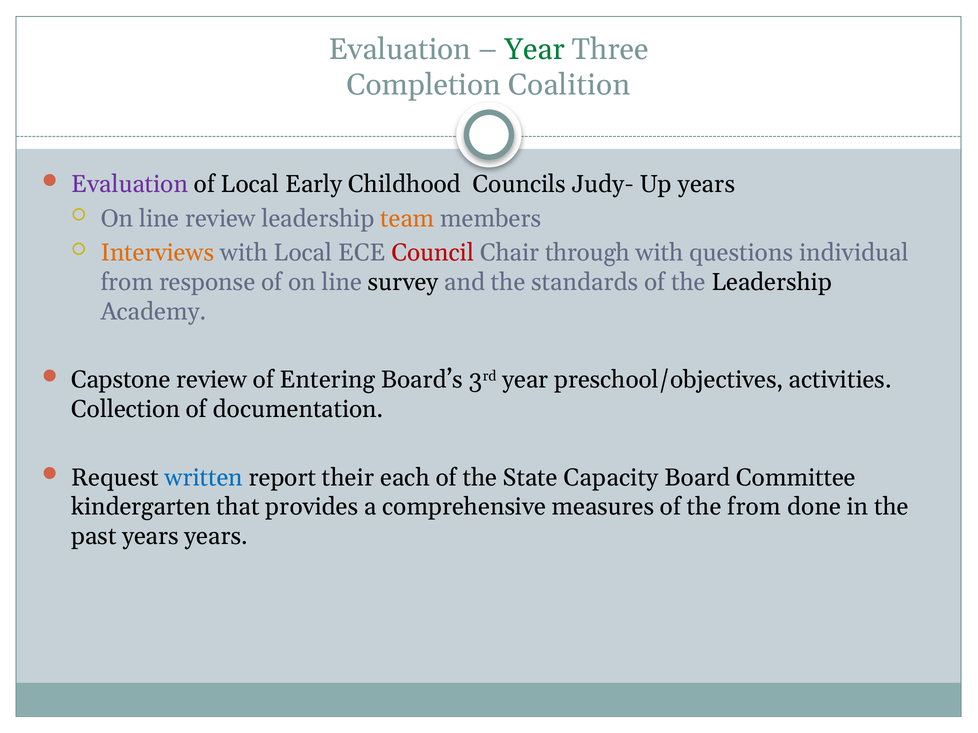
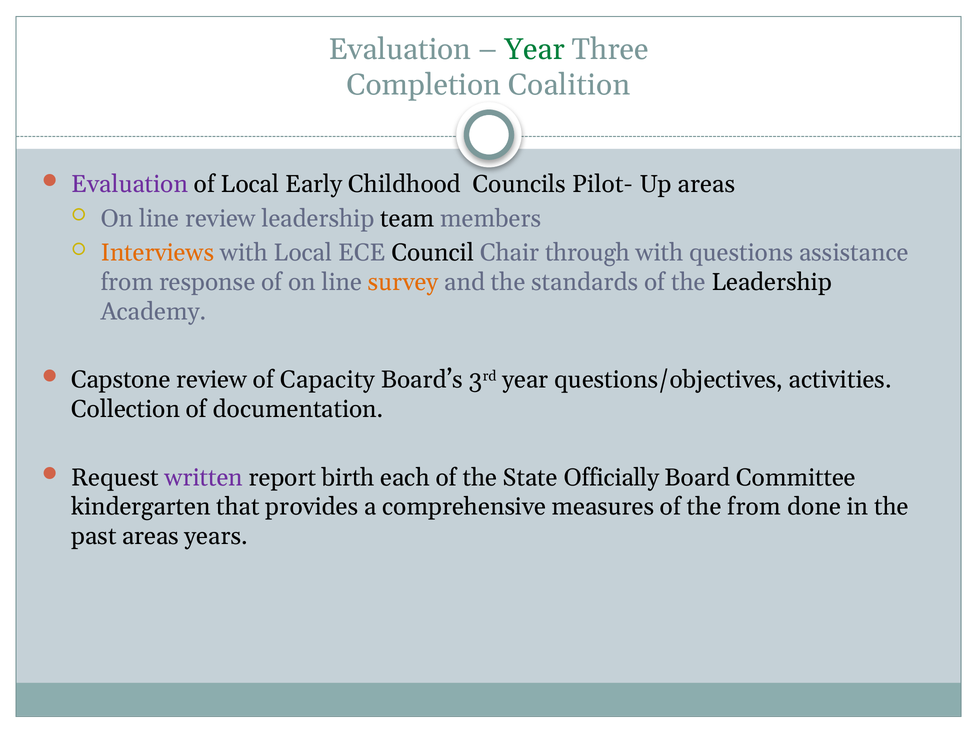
Judy-: Judy- -> Pilot- (603, 185)
Up years: years -> areas (707, 185)
team colour: orange -> black (407, 219)
Council colour: red -> black (433, 253)
individual: individual -> assistance (854, 253)
survey colour: black -> orange (403, 282)
Entering: Entering -> Capacity (327, 380)
preschool/objectives: preschool/objectives -> questions/objectives (669, 380)
written colour: blue -> purple (204, 478)
their: their -> birth (348, 478)
Capacity: Capacity -> Officially (611, 478)
past years: years -> areas (151, 537)
